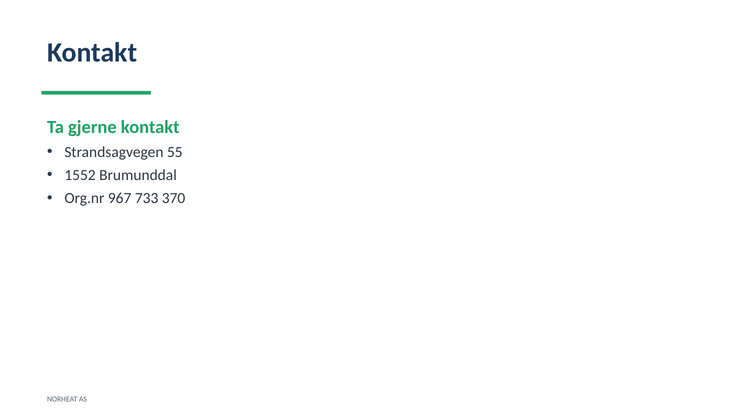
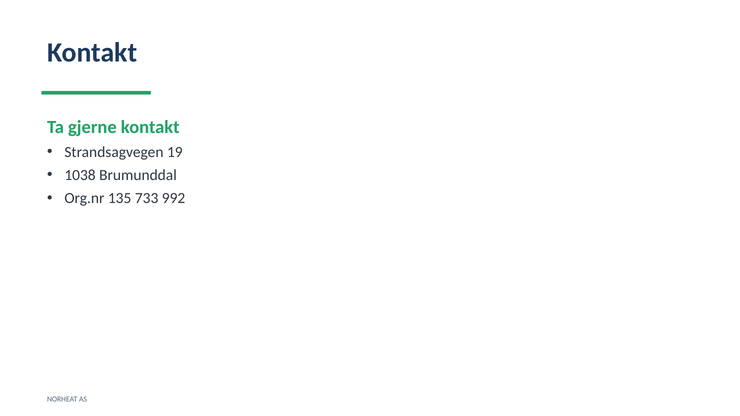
55: 55 -> 19 (175, 152)
1552: 1552 -> 1038 (80, 175)
967: 967 -> 135 (120, 198)
370: 370 -> 992 (174, 198)
